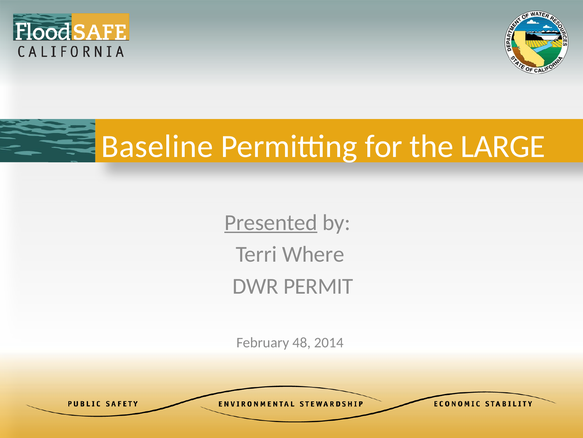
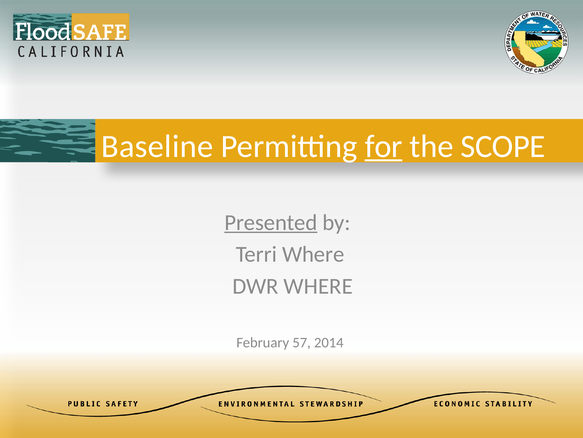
for underline: none -> present (384, 146)
LARGE: LARGE -> SCOPE (503, 146)
DWR PERMIT: PERMIT -> WHERE (318, 286)
48: 48 -> 57 (302, 342)
